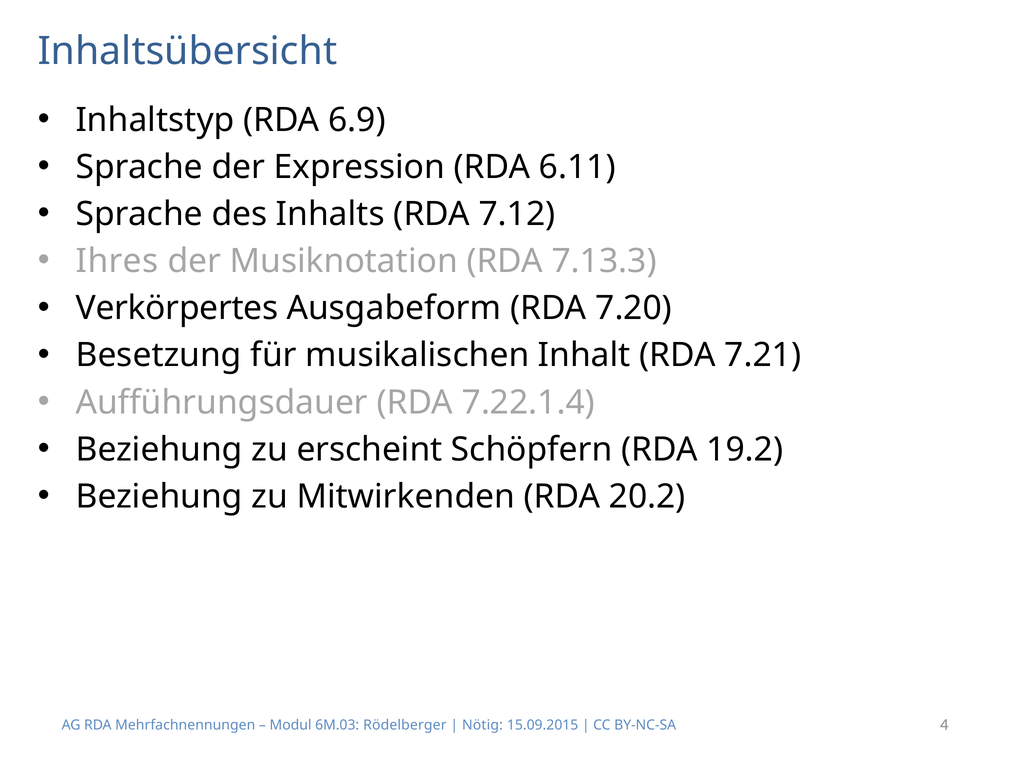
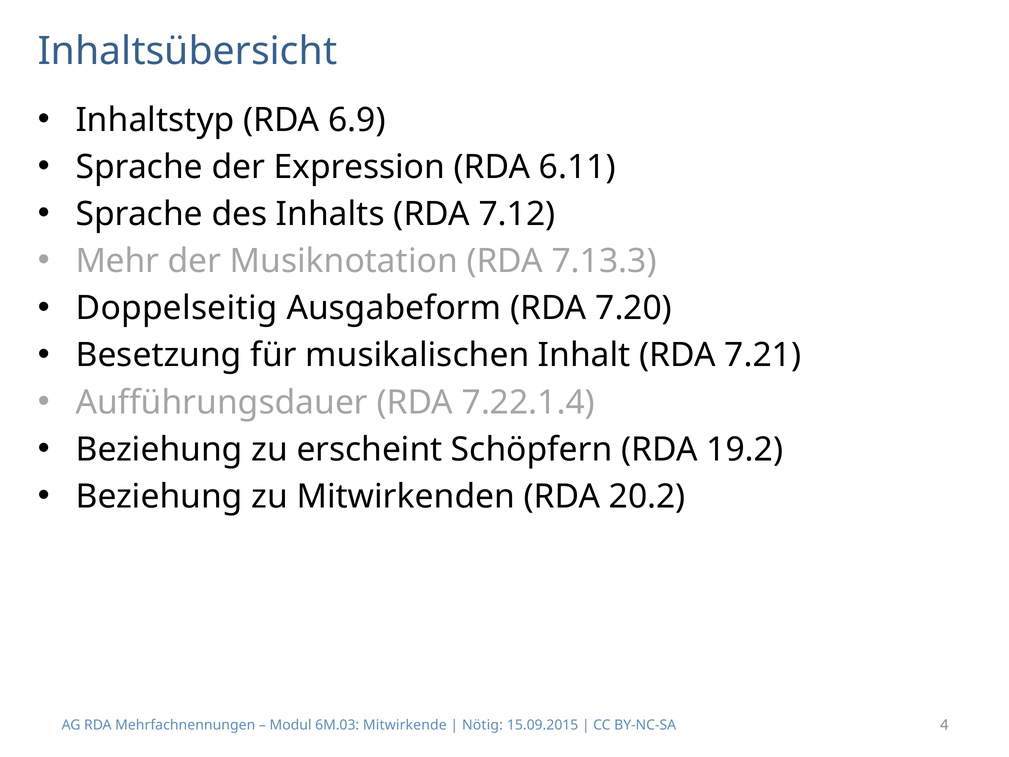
Ihres: Ihres -> Mehr (117, 261)
Verkörpertes: Verkörpertes -> Doppelseitig (177, 308)
Rödelberger: Rödelberger -> Mitwirkende (405, 725)
